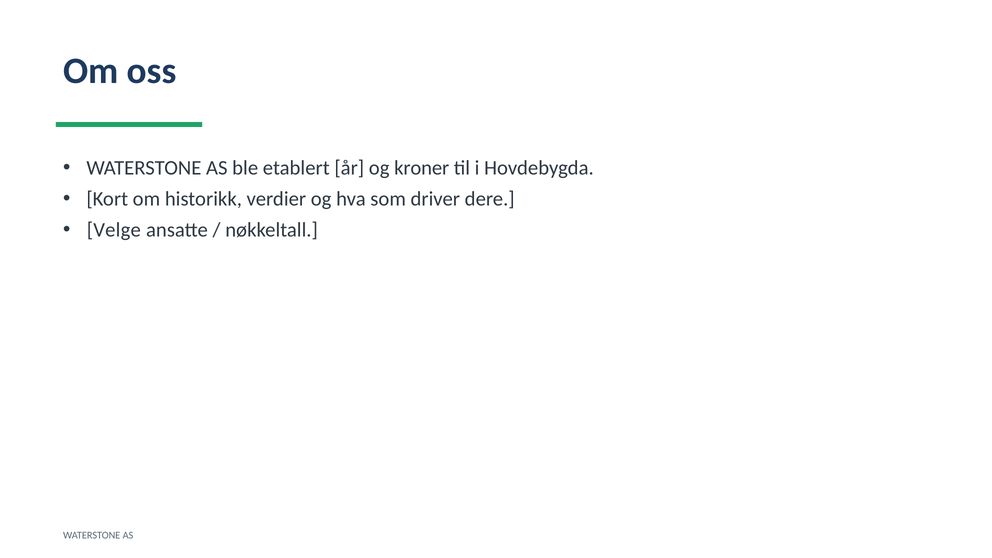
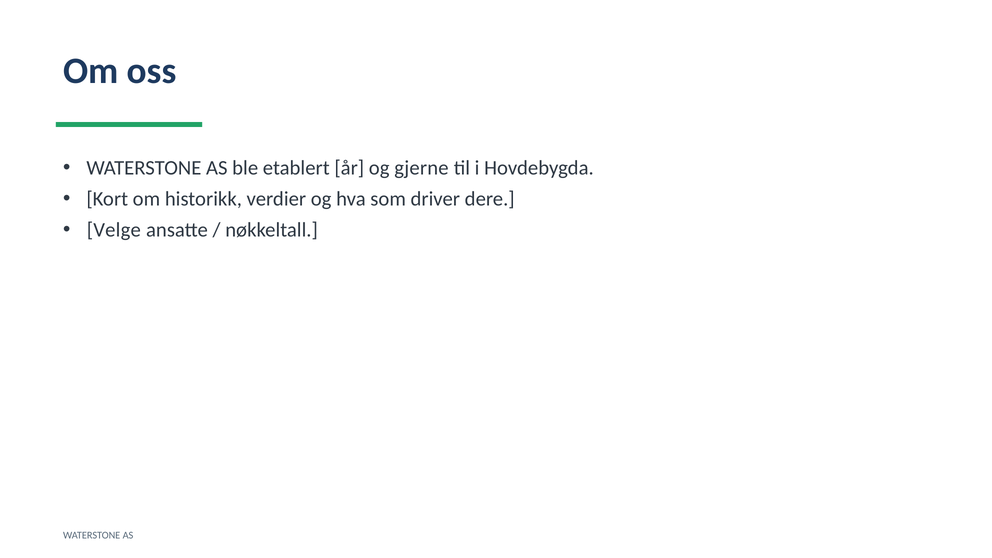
kroner: kroner -> gjerne (421, 168)
